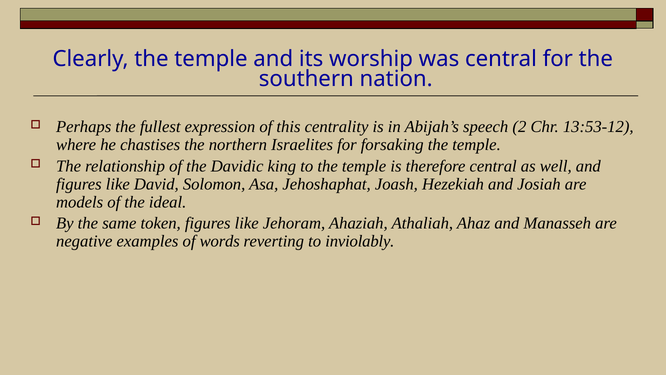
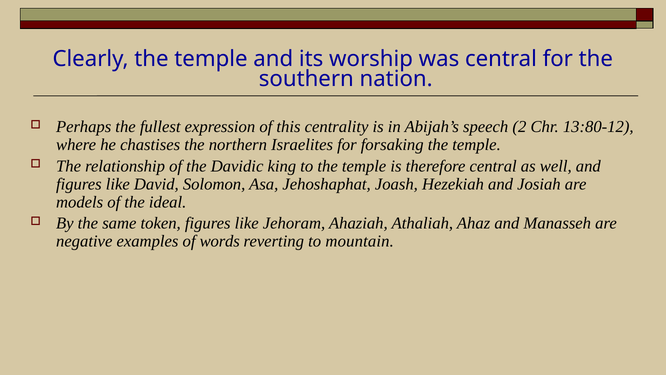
13:53-12: 13:53-12 -> 13:80-12 (598, 127)
inviolably: inviolably -> mountain (360, 241)
